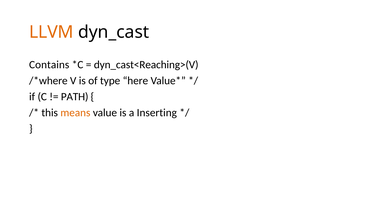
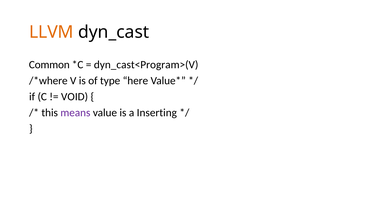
Contains: Contains -> Common (49, 65)
dyn_cast<Reaching>(V: dyn_cast<Reaching>(V -> dyn_cast<Program>(V (146, 65)
PATH: PATH -> VOID (75, 97)
means colour: orange -> purple (75, 113)
